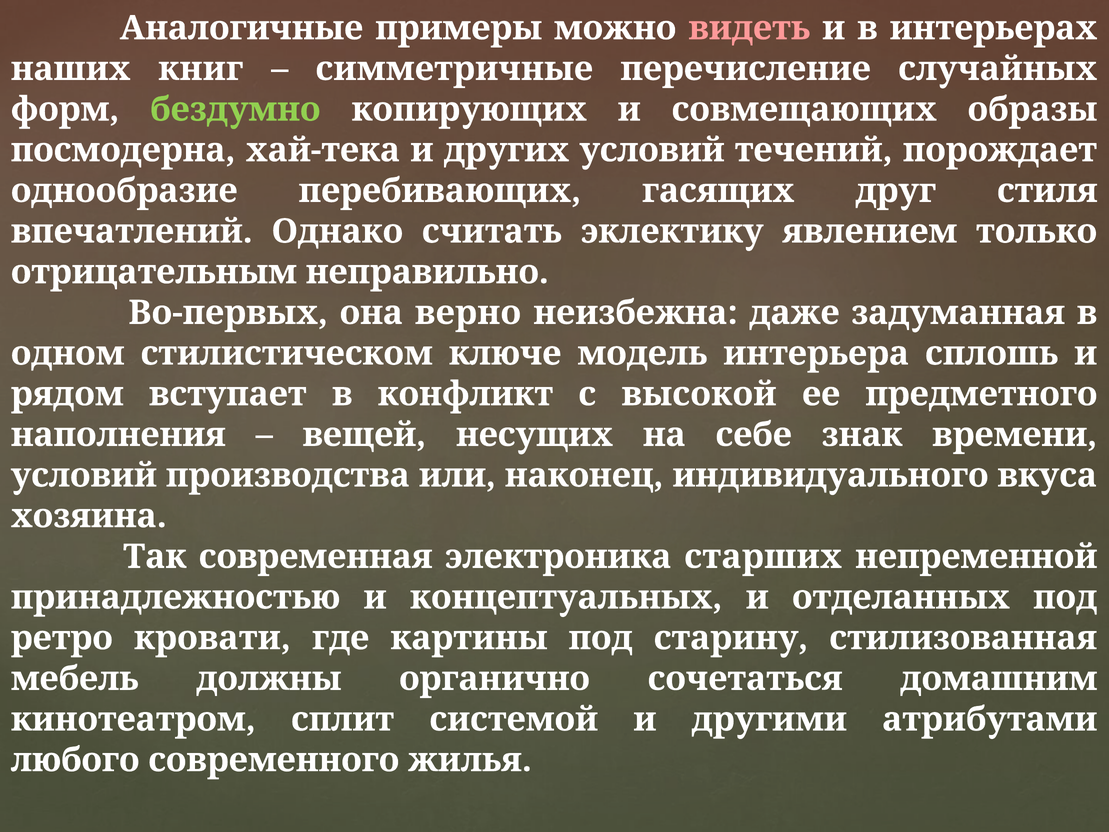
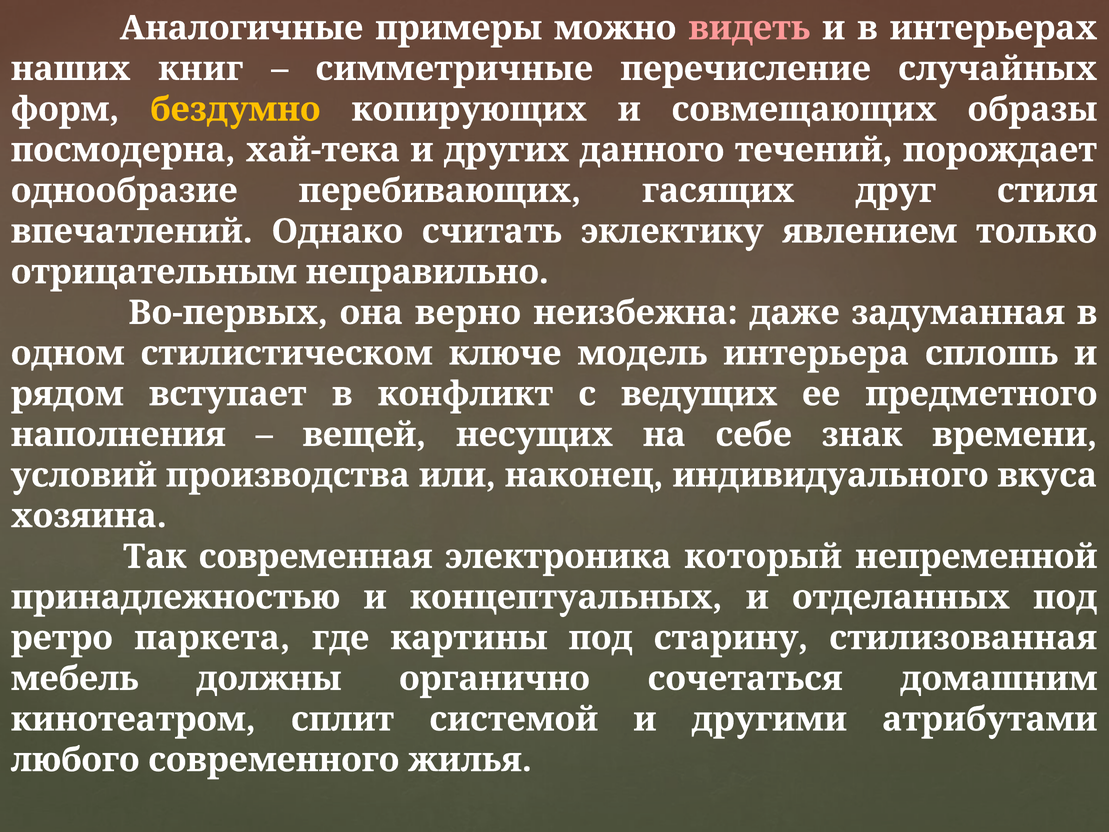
бездумно colour: light green -> yellow (235, 109)
других условий: условий -> данного (652, 150)
высокой: высокой -> ведущих (699, 394)
старших: старших -> который (763, 557)
кровати: кровати -> паркета (212, 638)
